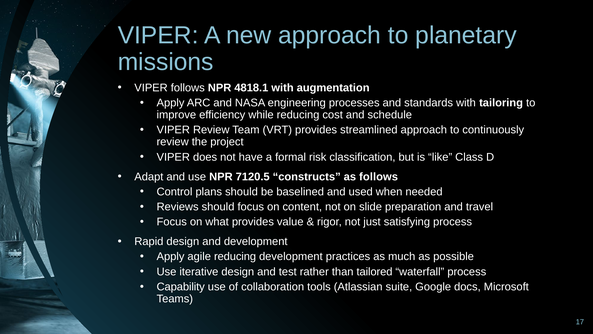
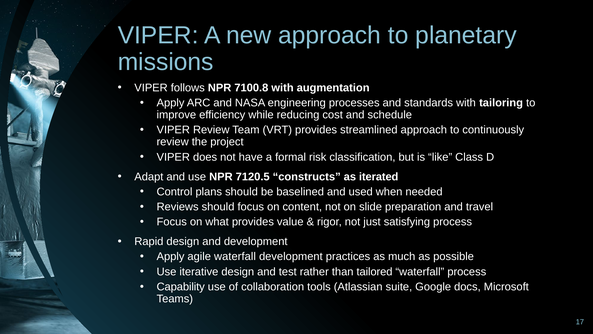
4818.1: 4818.1 -> 7100.8 (251, 88)
as follows: follows -> iterated (379, 177)
agile reducing: reducing -> waterfall (235, 256)
